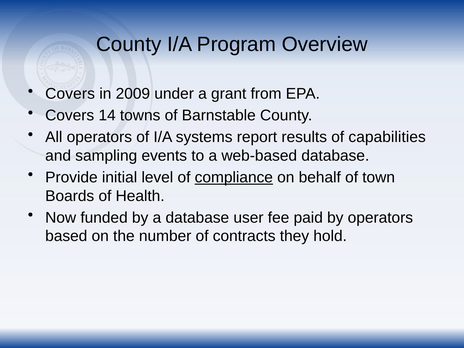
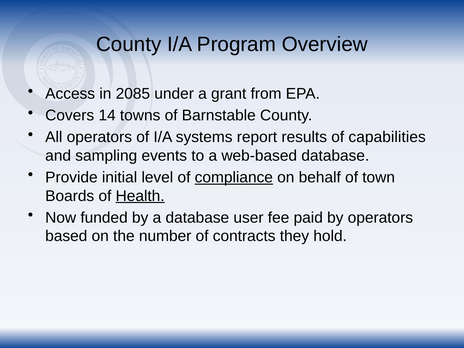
Covers: Covers -> Access (70, 94)
2009: 2009 -> 2085 (133, 94)
Health underline: none -> present (140, 196)
